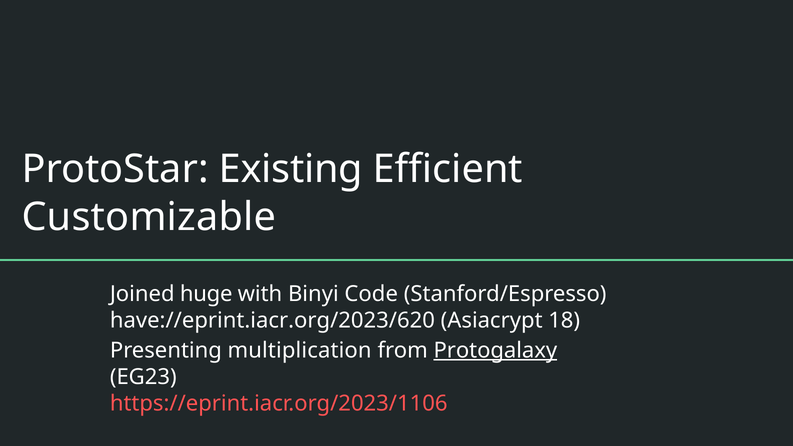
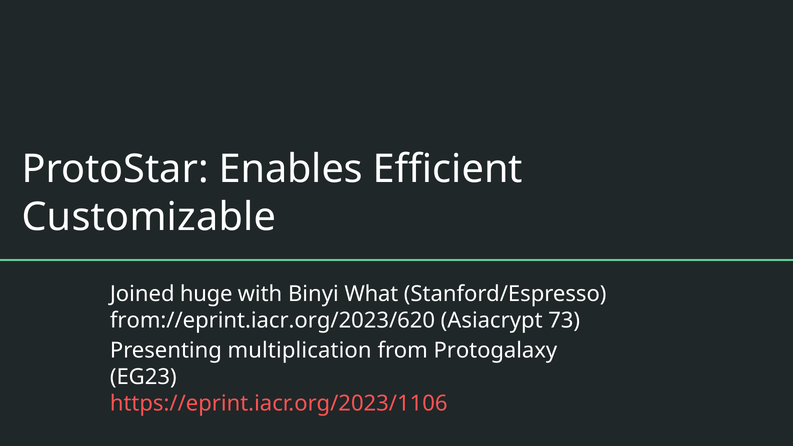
Existing: Existing -> Enables (291, 169)
Code: Code -> What (371, 294)
have://eprint.iacr.org/2023/620: have://eprint.iacr.org/2023/620 -> from://eprint.iacr.org/2023/620 (272, 320)
18: 18 -> 73 (564, 320)
Protogalaxy underline: present -> none (495, 350)
